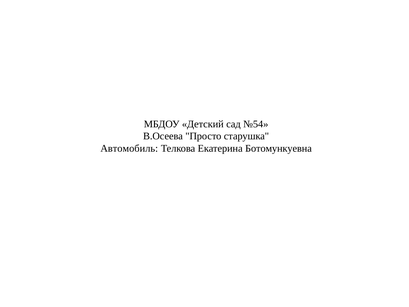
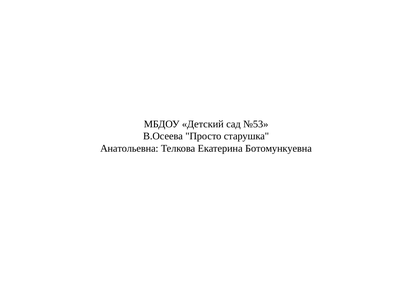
№54: №54 -> №53 (256, 124)
Автомобиль: Автомобиль -> Анатольевна (129, 148)
